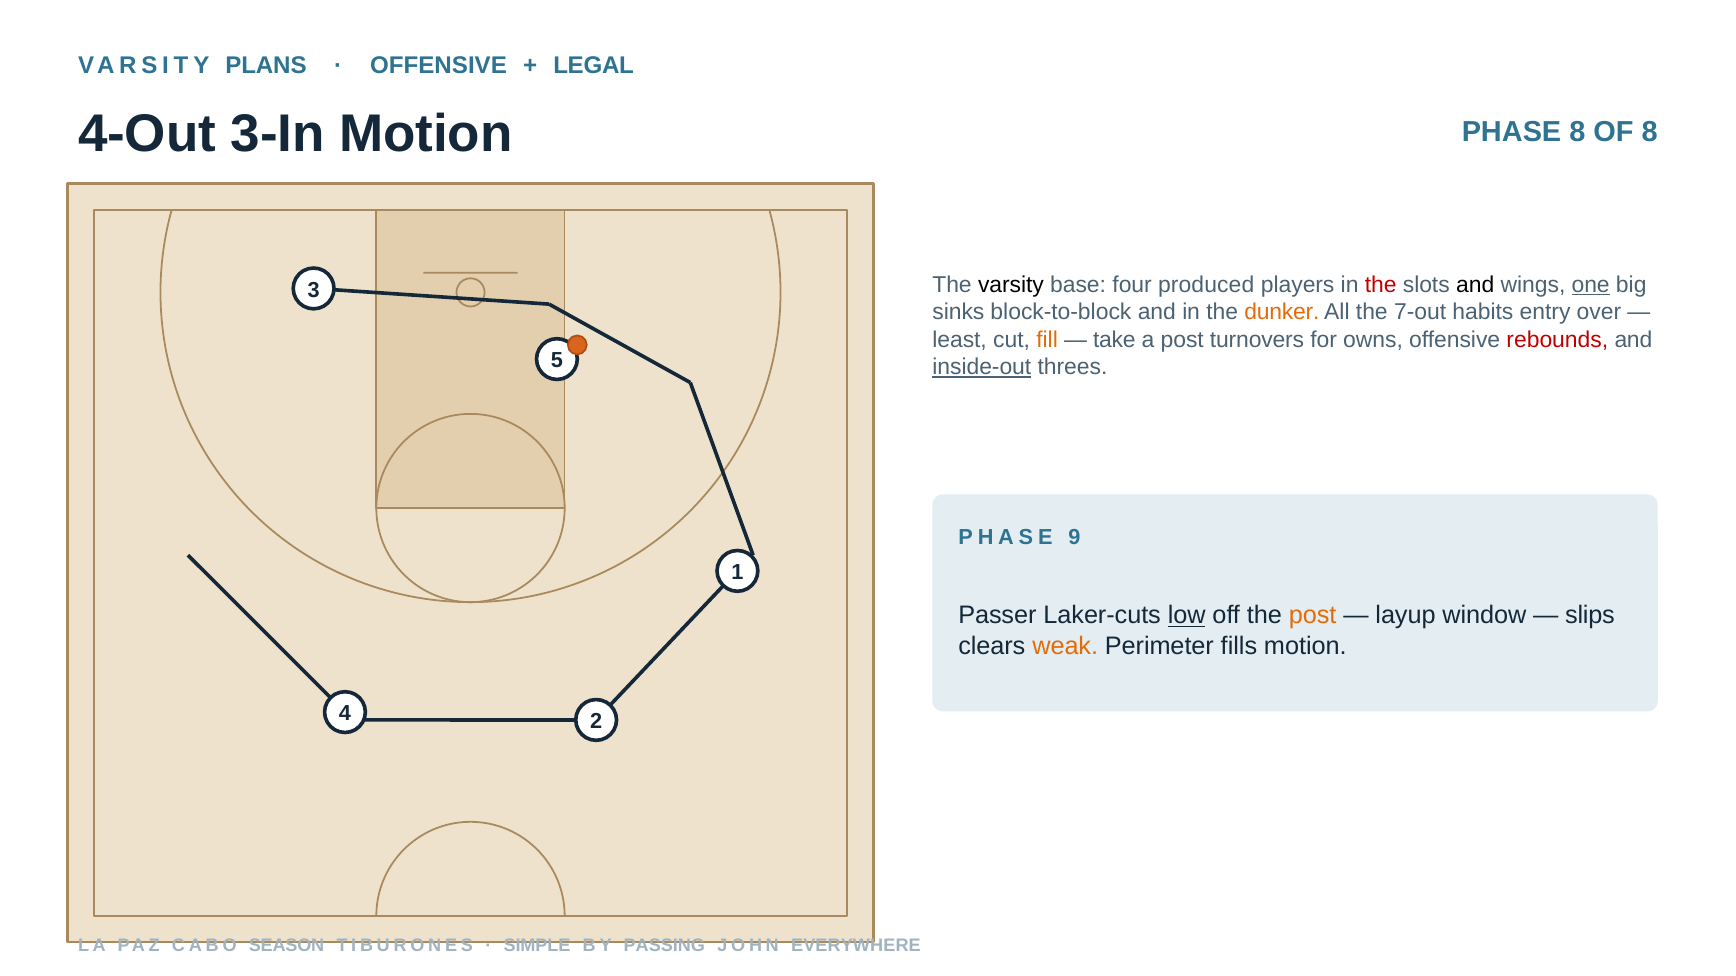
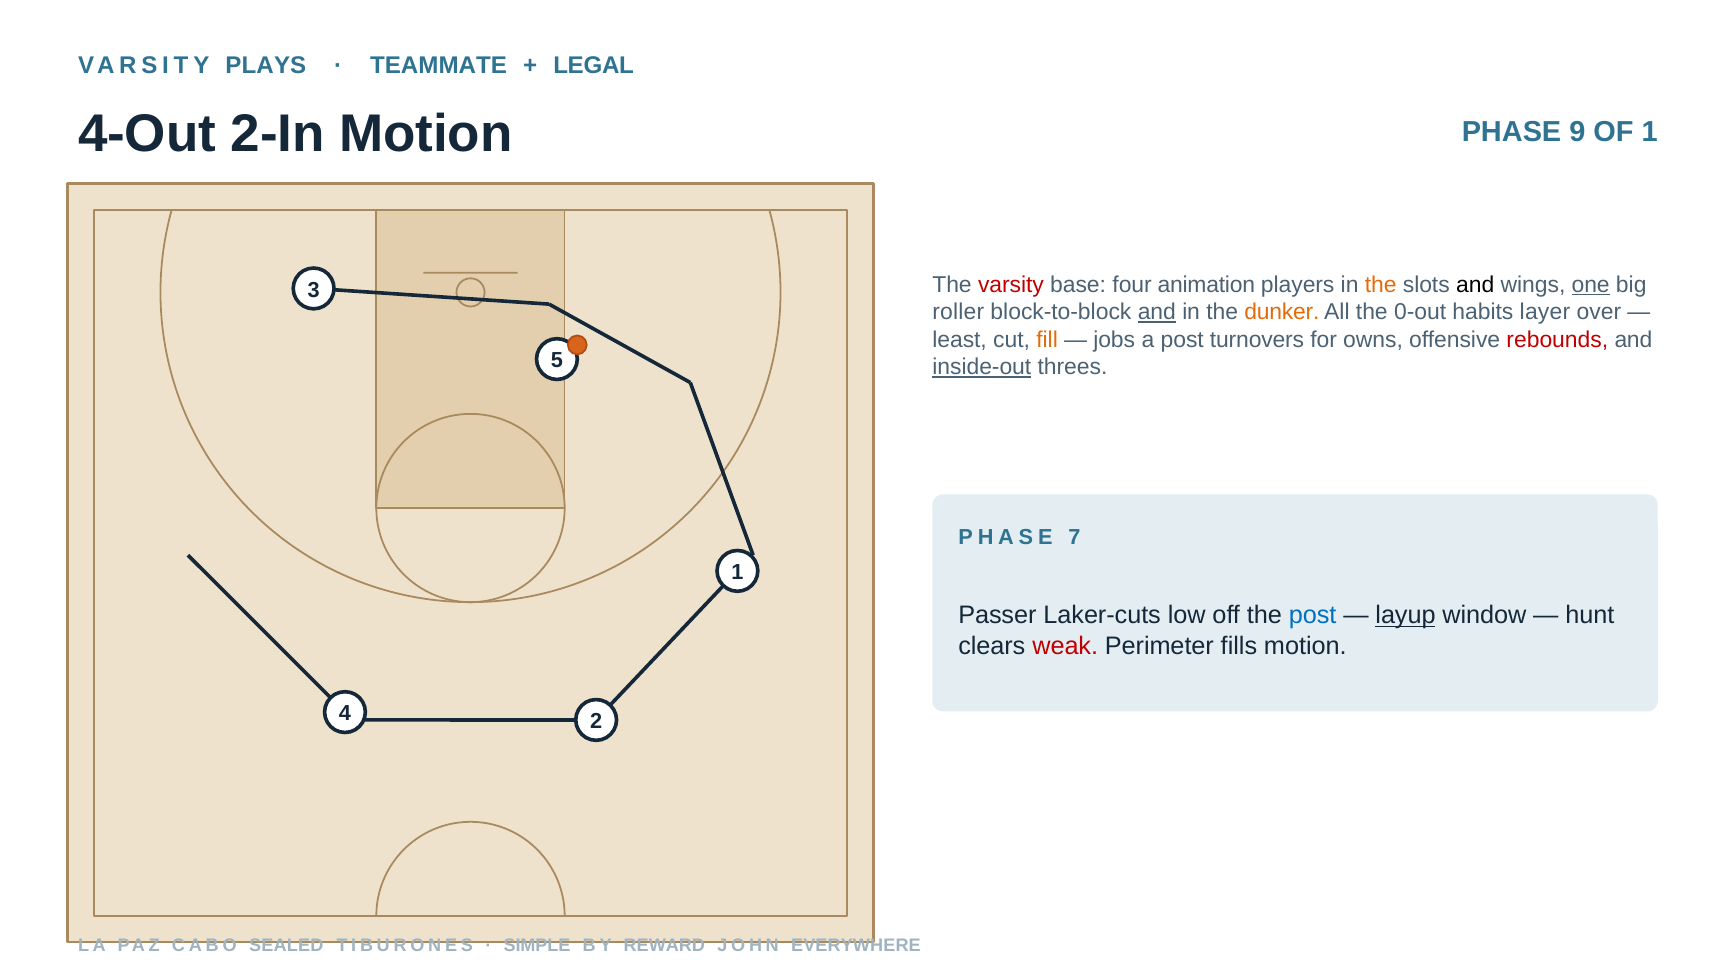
PLANS: PLANS -> PLAYS (266, 66)
OFFENSIVE: OFFENSIVE -> TEAMMATE (438, 66)
3-In: 3-In -> 2-In (278, 134)
PHASE 8: 8 -> 9 (1577, 132)
OF 8: 8 -> 1 (1650, 132)
varsity colour: black -> red (1011, 285)
produced: produced -> animation (1206, 285)
the colour: red -> orange (1381, 285)
sinks: sinks -> roller (958, 312)
and underline: none -> present (1157, 312)
7-out: 7-out -> 0-out (1420, 312)
entry: entry -> layer (1545, 312)
take: take -> jobs (1114, 340)
9: 9 -> 7 (1074, 538)
low underline: present -> none (1187, 616)
post colour: orange -> blue (1313, 616)
layup underline: none -> present (1406, 616)
slips: slips -> hunt (1590, 616)
weak colour: orange -> red (1065, 646)
SEASON: SEASON -> SEALED (286, 946)
PASSING: PASSING -> REWARD (664, 946)
